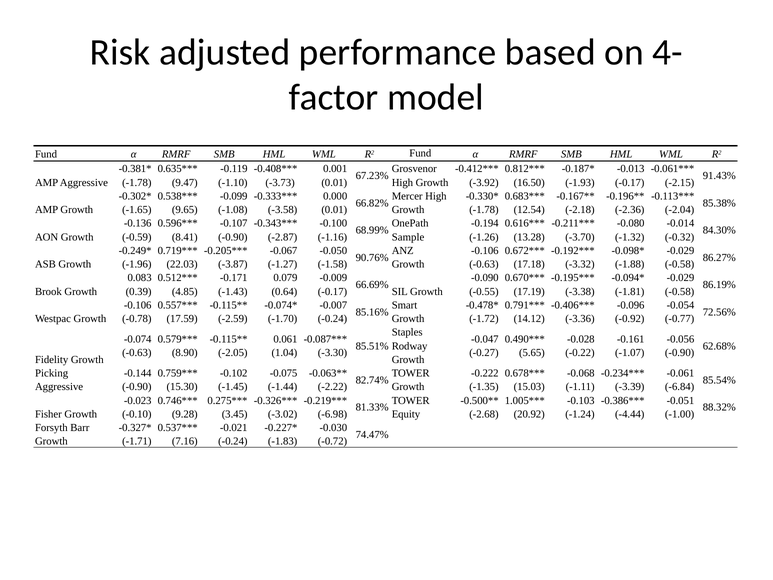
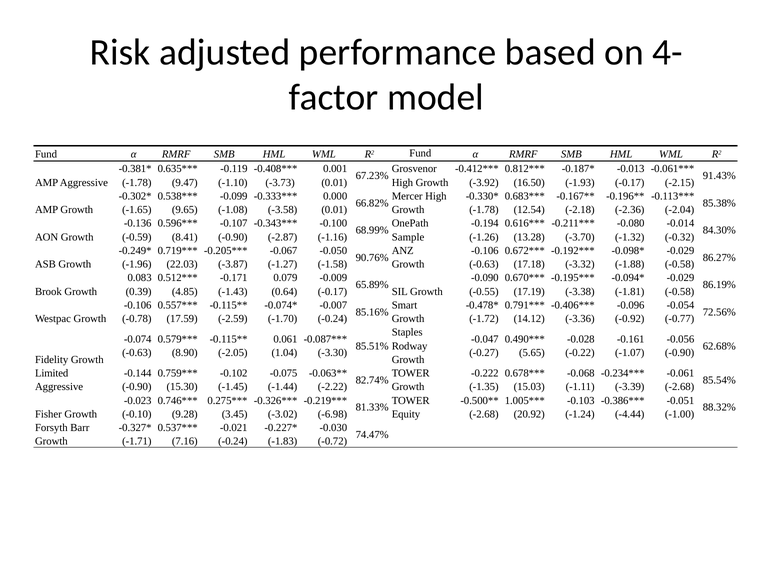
66.69%: 66.69% -> 65.89% (372, 285)
Picking: Picking -> Limited (52, 373)
-6.84: -6.84 -> -2.68 (680, 387)
